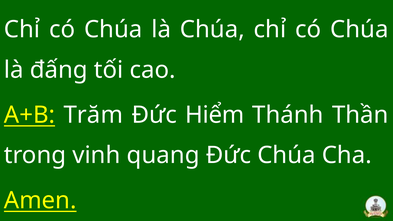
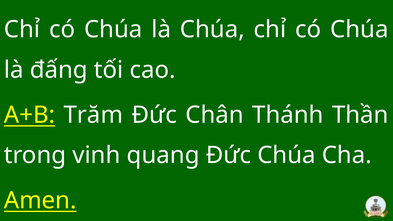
Hiểm: Hiểm -> Chân (215, 115)
